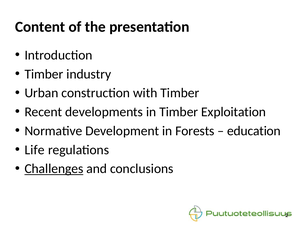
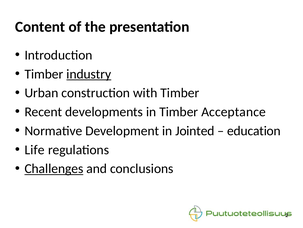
industry underline: none -> present (89, 74)
Exploitation: Exploitation -> Acceptance (234, 112)
Forests: Forests -> Jointed (195, 130)
